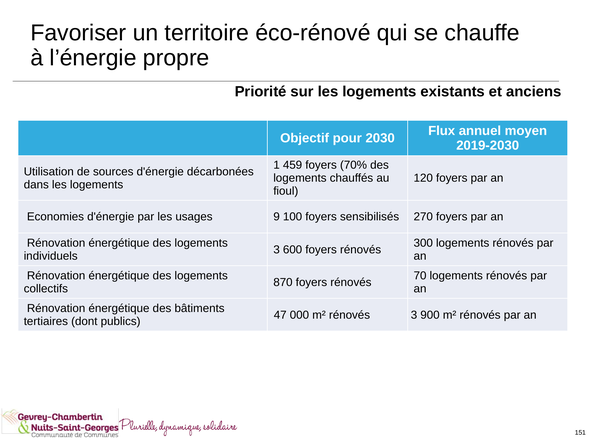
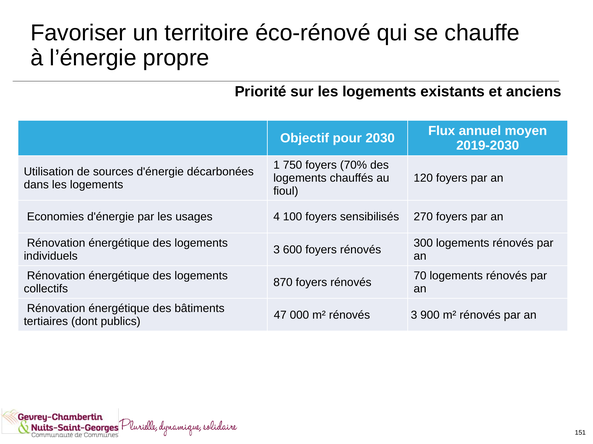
459: 459 -> 750 (293, 165)
9: 9 -> 4 (277, 217)
